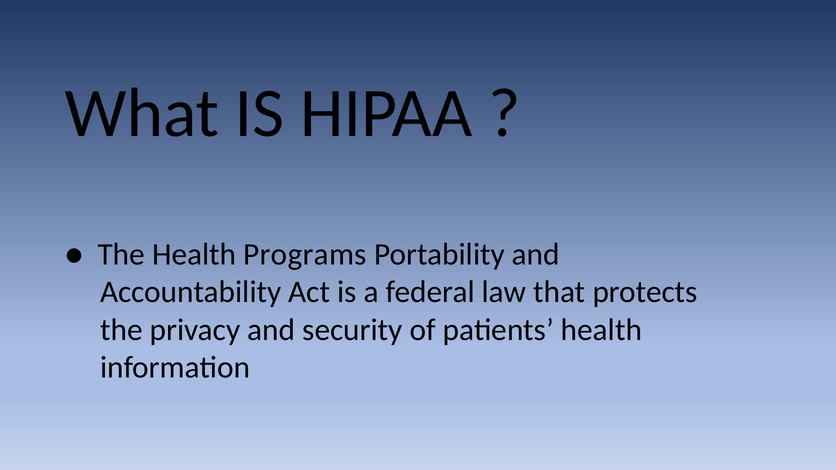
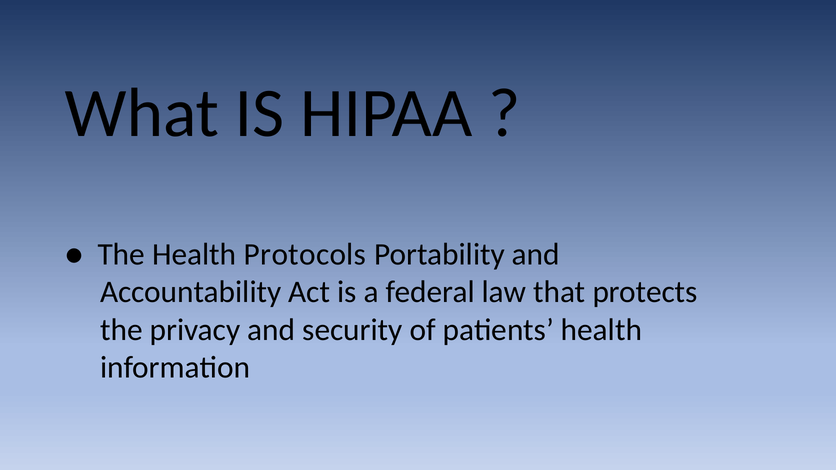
Programs: Programs -> Protocols (305, 255)
